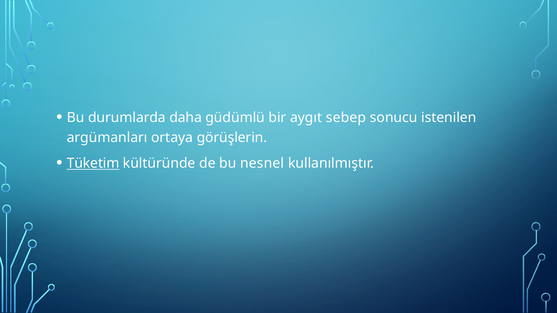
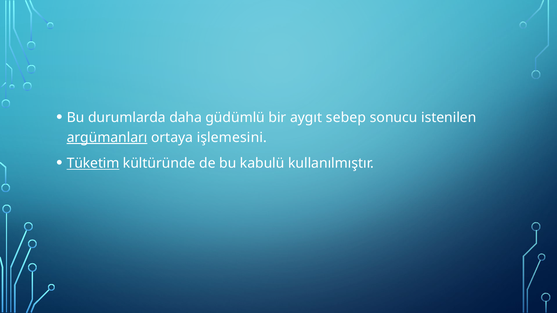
argümanları underline: none -> present (107, 138)
görüşlerin: görüşlerin -> işlemesini (232, 138)
nesnel: nesnel -> kabulü (262, 163)
